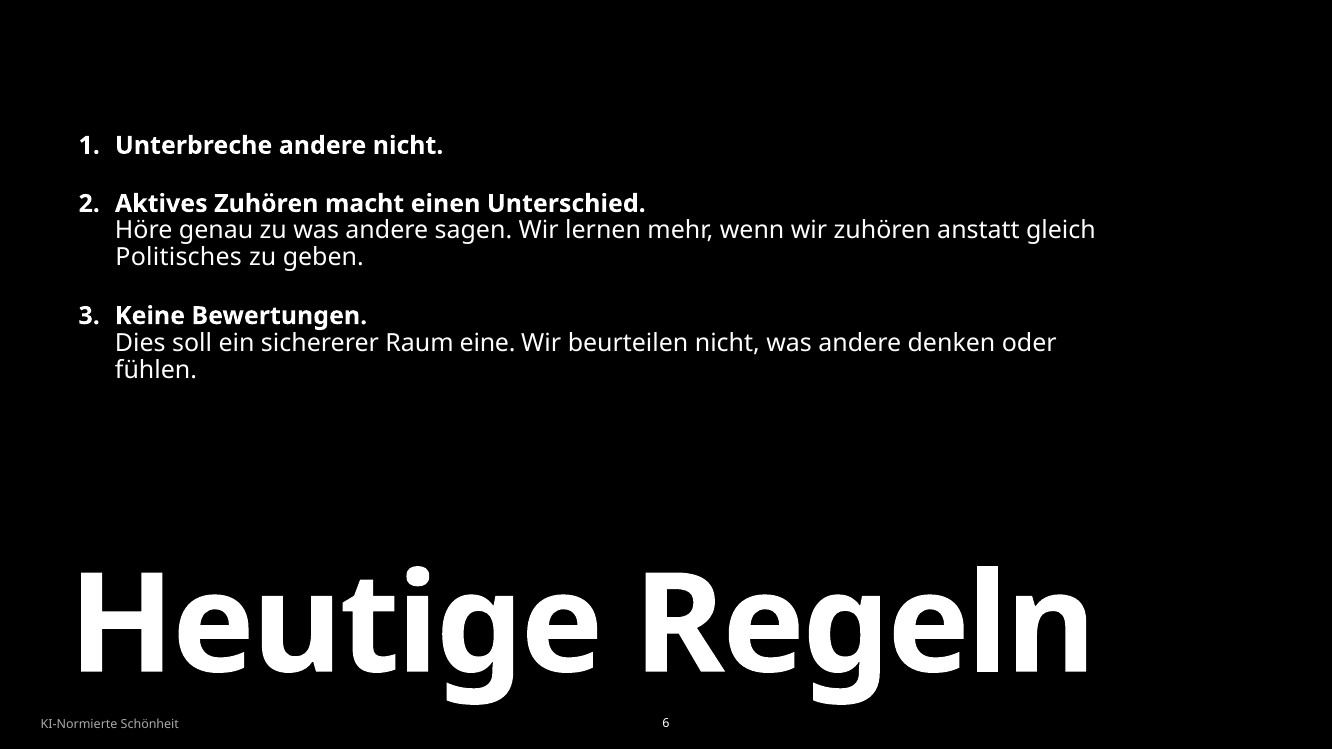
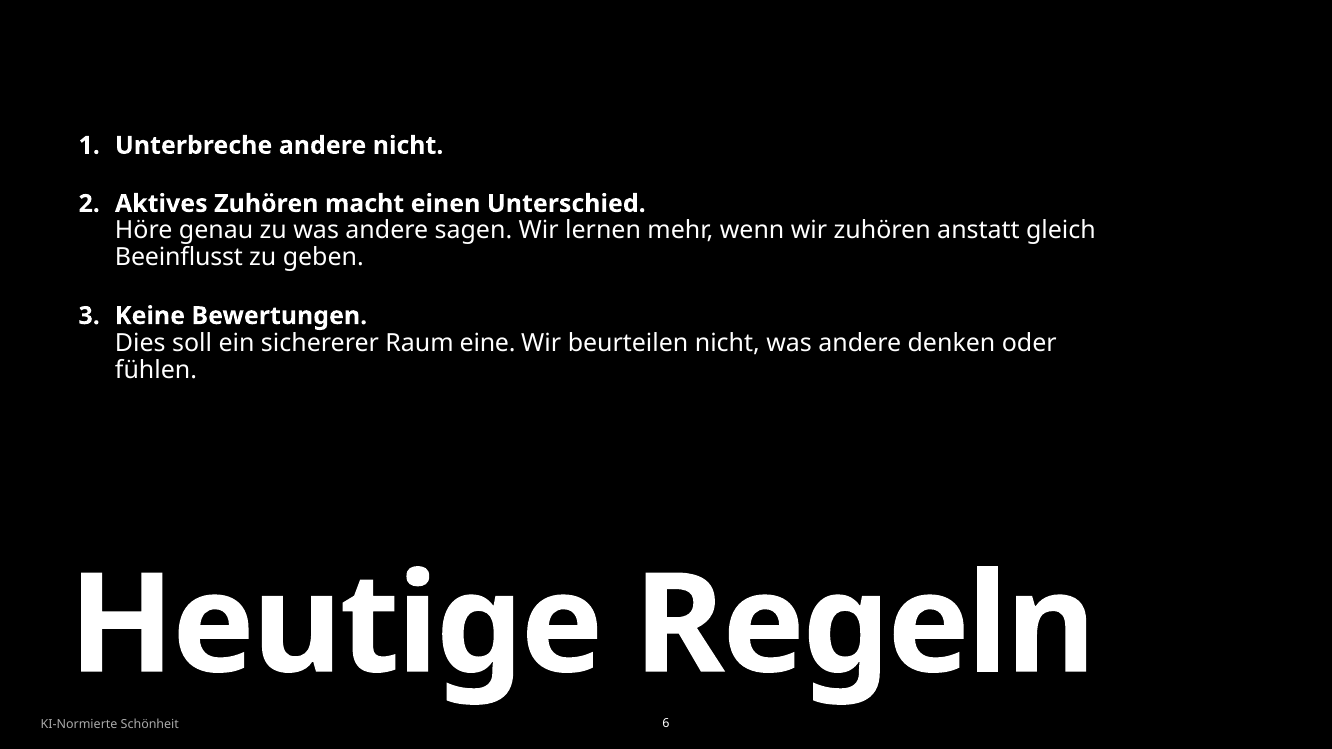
Politisches: Politisches -> Beeinflusst (179, 258)
